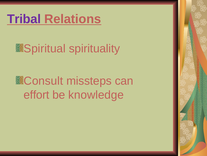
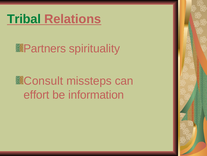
Tribal colour: purple -> green (24, 19)
Spiritual: Spiritual -> Partners (45, 48)
knowledge: knowledge -> information (96, 94)
